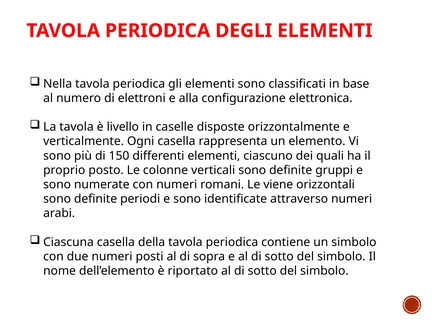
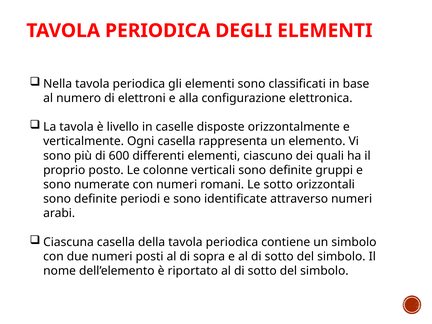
150: 150 -> 600 (119, 156)
Le viene: viene -> sotto (278, 185)
